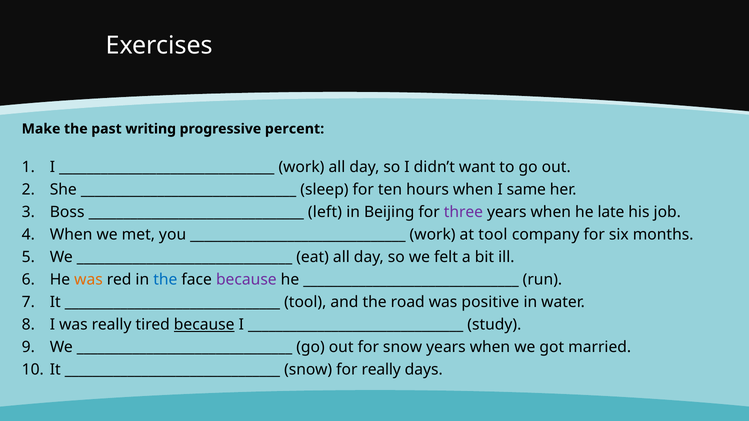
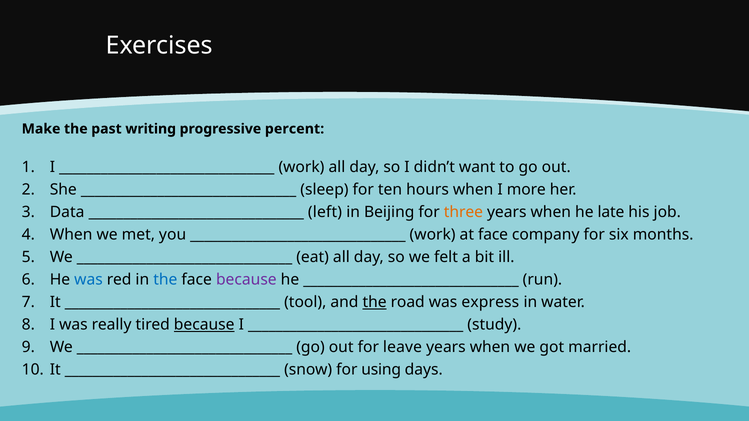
same: same -> more (526, 190)
Boss: Boss -> Data (67, 213)
three colour: purple -> orange (463, 213)
at tool: tool -> face (493, 235)
was colour: orange -> blue (89, 280)
the underline: none -> present (375, 302)
positive: positive -> express (490, 302)
for snow: snow -> leave (402, 347)
for really: really -> using (381, 370)
